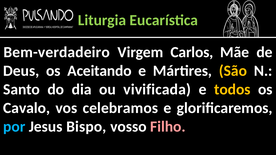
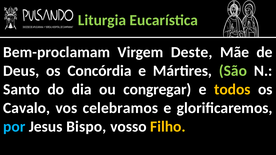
Bem-verdadeiro: Bem-verdadeiro -> Bem-proclamam (57, 52)
Carlos: Carlos -> Deste (192, 52)
Aceitando: Aceitando -> Concórdia (99, 71)
São colour: yellow -> light green (233, 71)
vivificada: vivificada -> congregar (157, 90)
Filho colour: pink -> yellow (168, 127)
